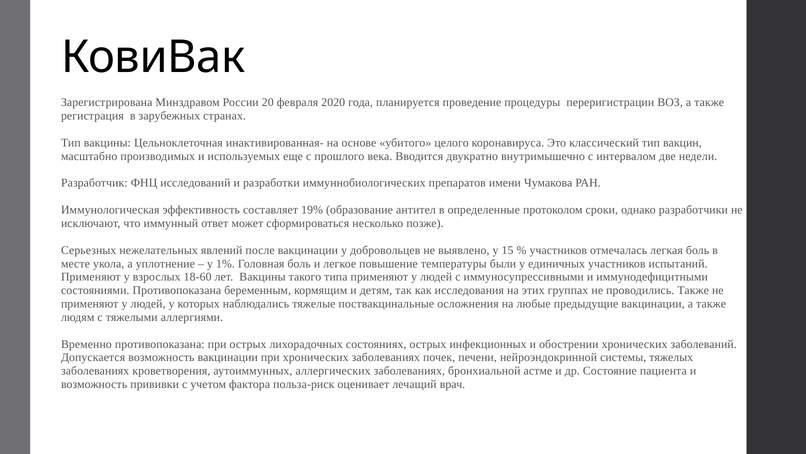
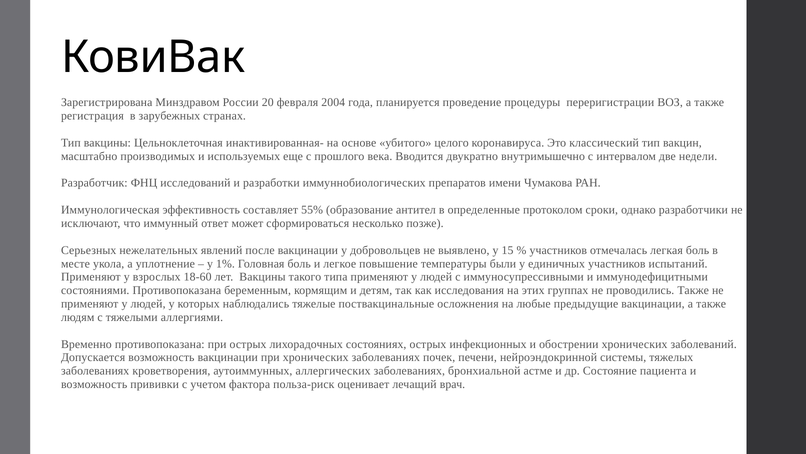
2020: 2020 -> 2004 (333, 102)
19%: 19% -> 55% (312, 210)
